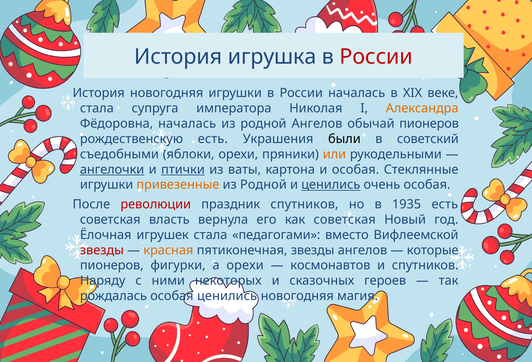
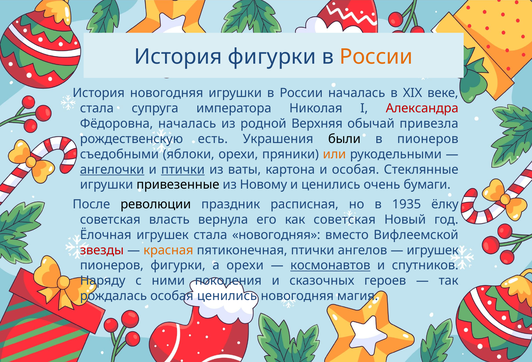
История игрушка: игрушка -> фигурки (272, 57)
России colour: red -> orange (376, 57)
Александра colour: orange -> red (422, 108)
родной Ангелов: Ангелов -> Верхняя (317, 124)
обычай пионеров: пионеров -> привезла (429, 124)
в советский: советский -> пионеров (428, 139)
привезенные colour: orange -> black (178, 185)
Родной: Родной -> Новому (264, 185)
ценились underline: present -> none (331, 185)
очень особая: особая -> бумаги (427, 185)
революции colour: red -> black (156, 204)
праздник спутников: спутников -> расписная (305, 204)
1935 есть: есть -> ёлку (445, 204)
стала педагогами: педагогами -> новогодняя (276, 235)
пятиконечная звезды: звезды -> птички (313, 250)
которые: которые -> игрушек (433, 250)
космонавтов underline: none -> present (330, 265)
некоторых: некоторых -> поколения (228, 281)
